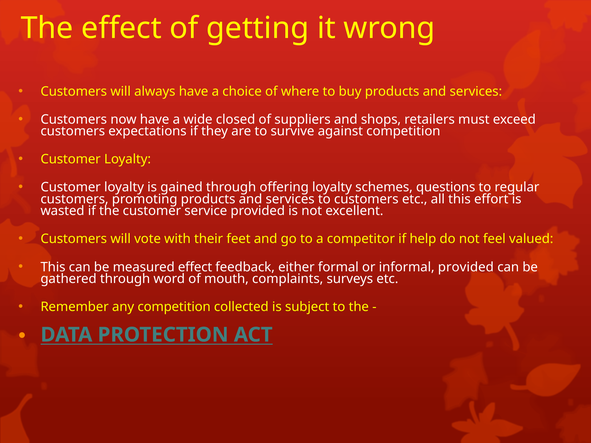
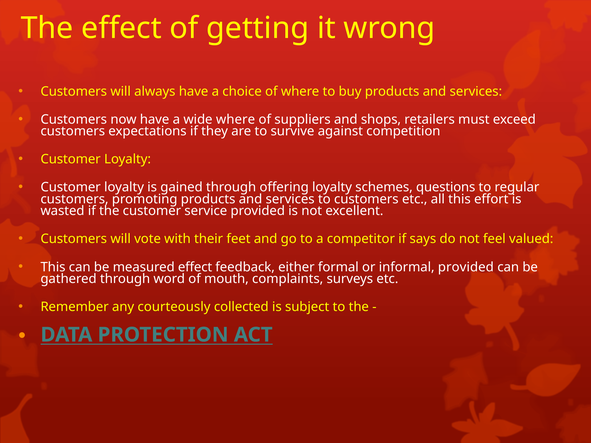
wide closed: closed -> where (236, 120)
help: help -> says (423, 239)
any competition: competition -> courteously (174, 307)
